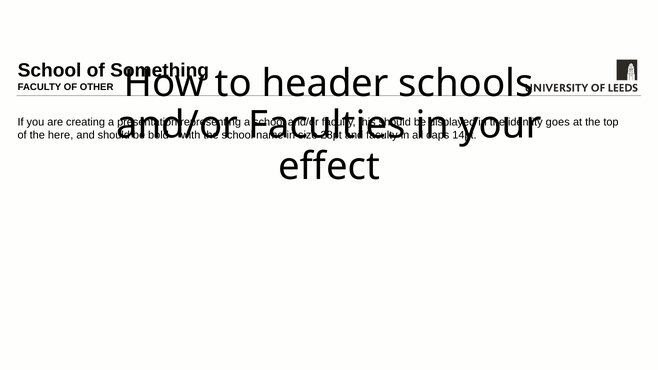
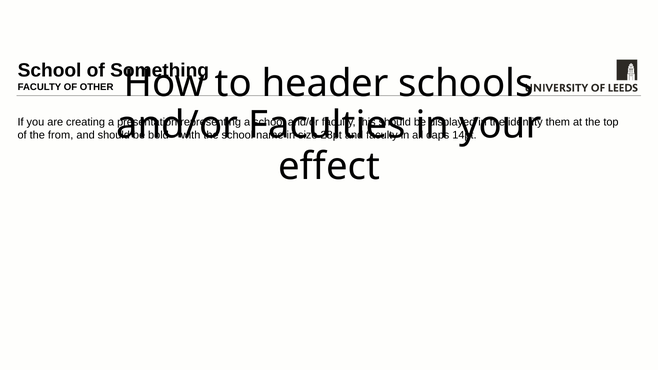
goes: goes -> them (558, 122)
here: here -> from (61, 135)
